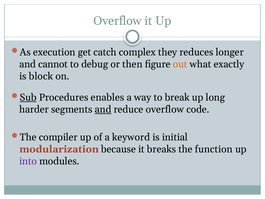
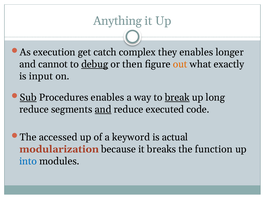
Overflow: Overflow -> Anything (118, 21)
they reduces: reduces -> enables (196, 52)
debug underline: none -> present (95, 64)
block: block -> input (41, 76)
break underline: none -> present (177, 97)
harder: harder -> reduce (34, 109)
reduce overflow: overflow -> executed (165, 109)
compiler: compiler -> accessed (58, 137)
initial: initial -> actual (175, 137)
into colour: purple -> blue (28, 161)
